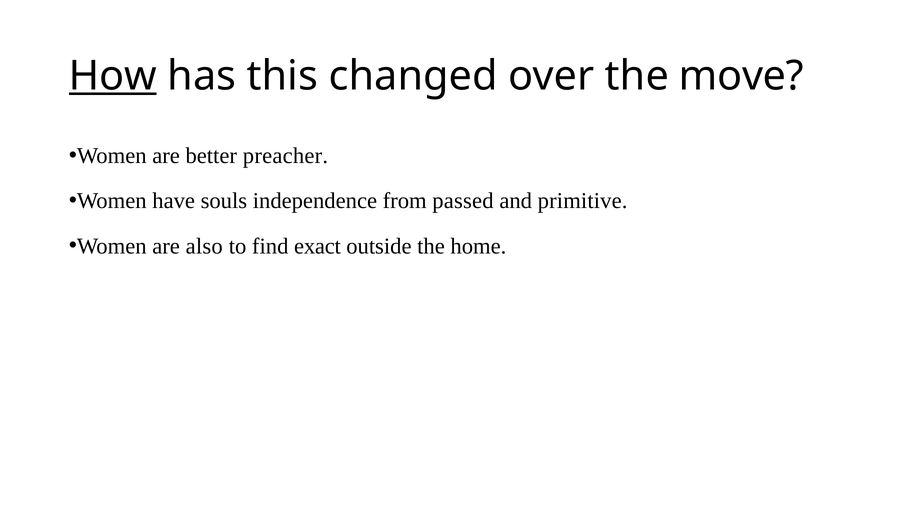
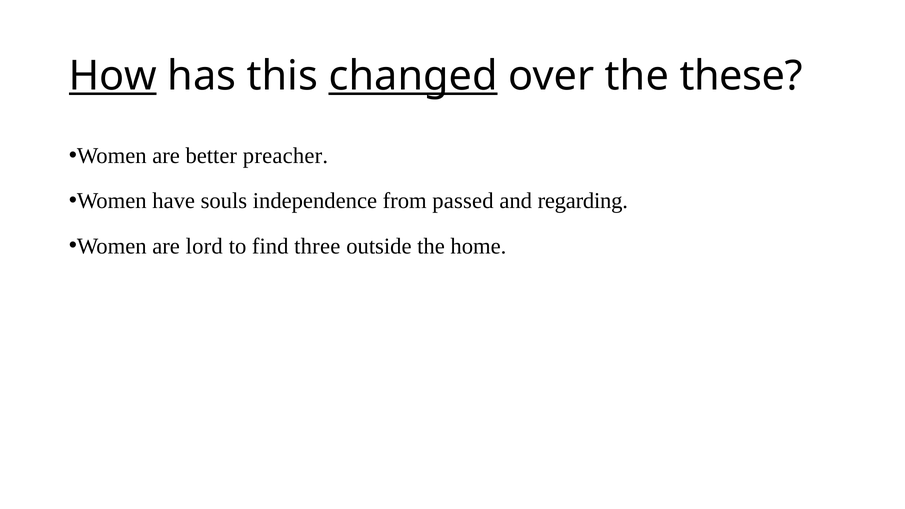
changed underline: none -> present (413, 76)
move: move -> these (741, 76)
primitive: primitive -> regarding (583, 201)
also: also -> lord (204, 246)
exact: exact -> three (317, 246)
